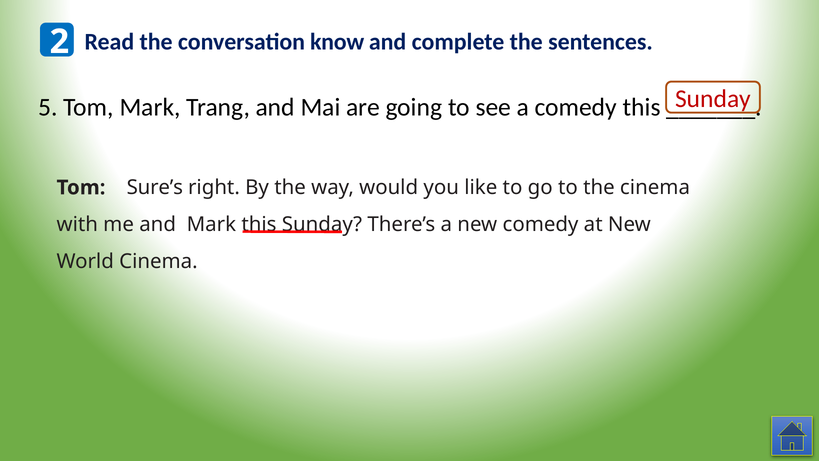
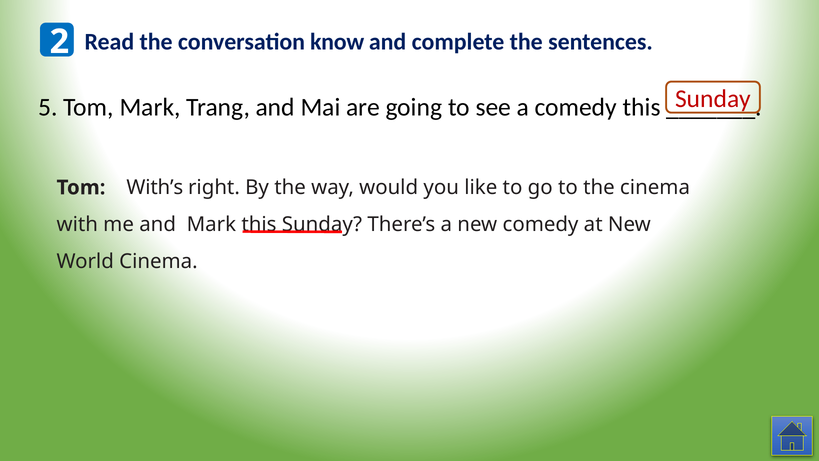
Sure’s: Sure’s -> With’s (155, 187)
